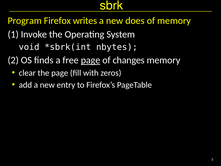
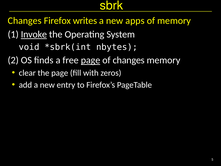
Program: Program -> Changes (25, 21)
does: does -> apps (135, 21)
Invoke underline: none -> present (34, 34)
